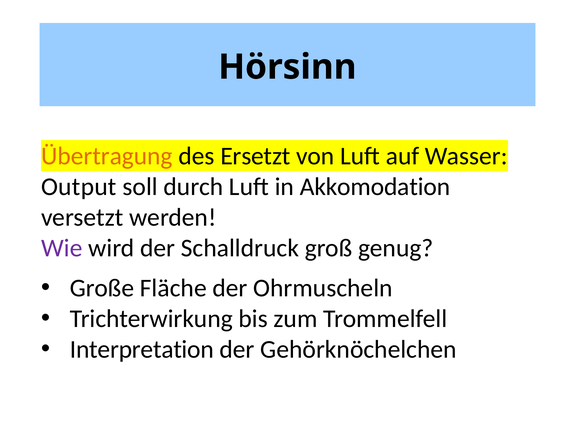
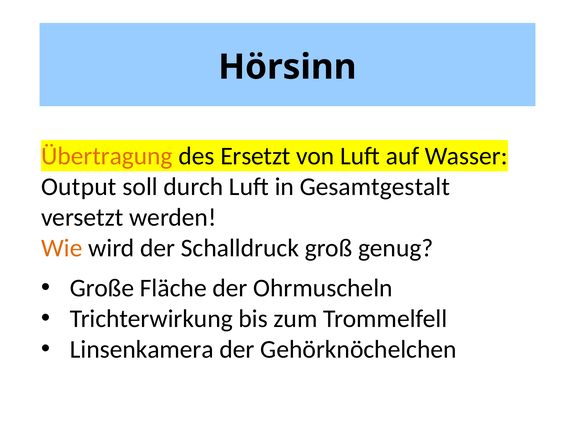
Akkomodation: Akkomodation -> Gesamtgestalt (375, 187)
Wie colour: purple -> orange (62, 248)
Interpretation: Interpretation -> Linsenkamera (142, 350)
